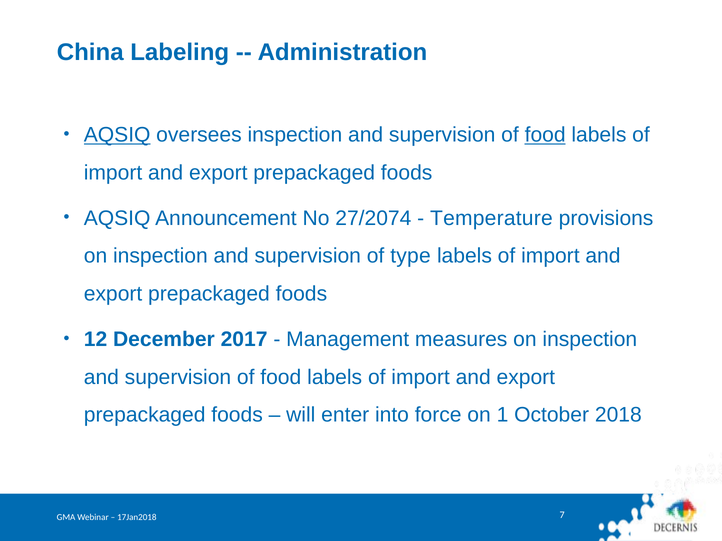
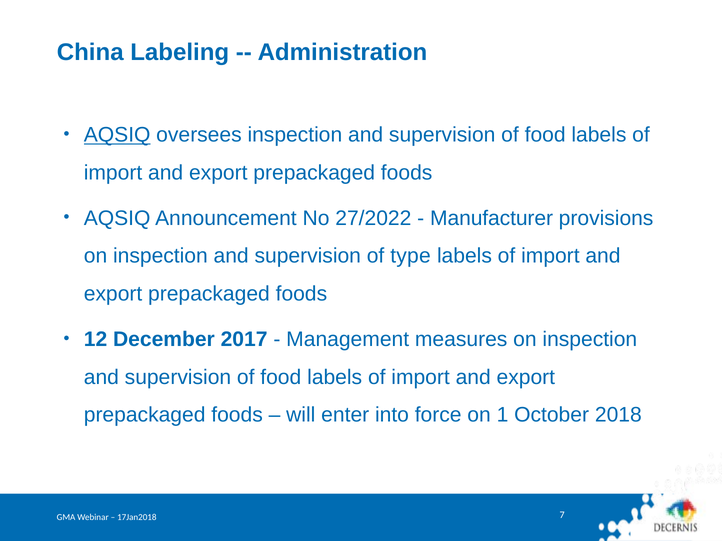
food underline: present -> none (545, 135)
27/2074: 27/2074 -> 27/2022 (373, 218)
Temperature: Temperature -> Manufacturer (492, 218)
